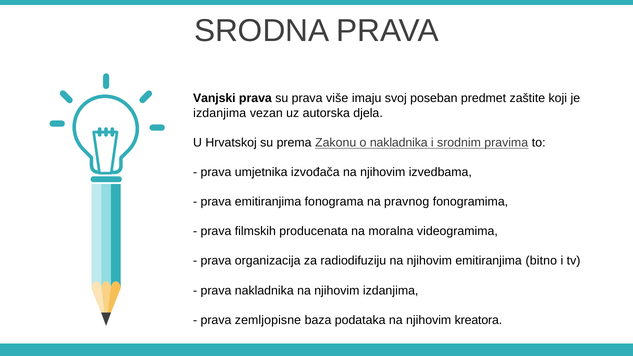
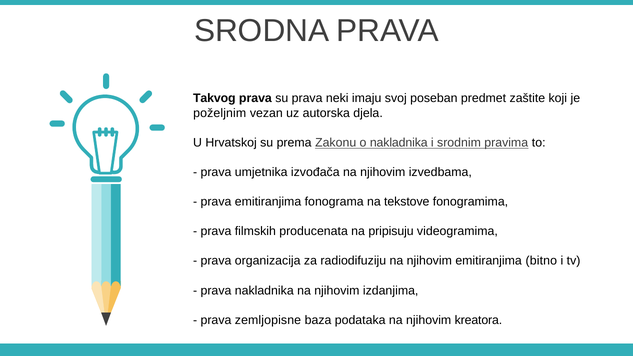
Vanjski: Vanjski -> Takvog (214, 98)
više: više -> neki (337, 98)
izdanjima: izdanjima -> poželjnim (220, 113)
pravnog: pravnog -> tekstove (407, 202)
moralna: moralna -> pripisuju (391, 231)
